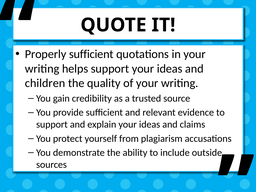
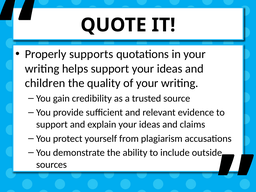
Properly sufficient: sufficient -> supports (91, 54)
